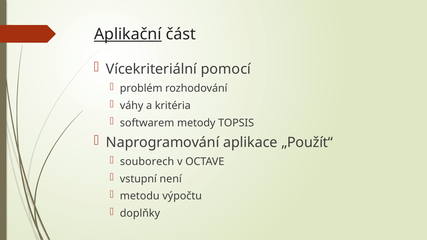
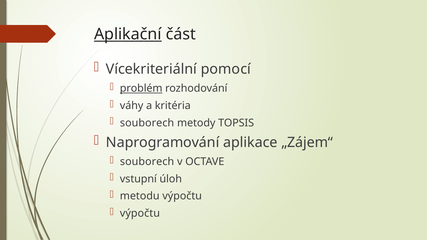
problém underline: none -> present (141, 88)
softwarem: softwarem -> souborech (147, 123)
„Použít“: „Použít“ -> „Zájem“ (307, 143)
není: není -> úloh (171, 179)
doplňky: doplňky -> výpočtu (140, 214)
